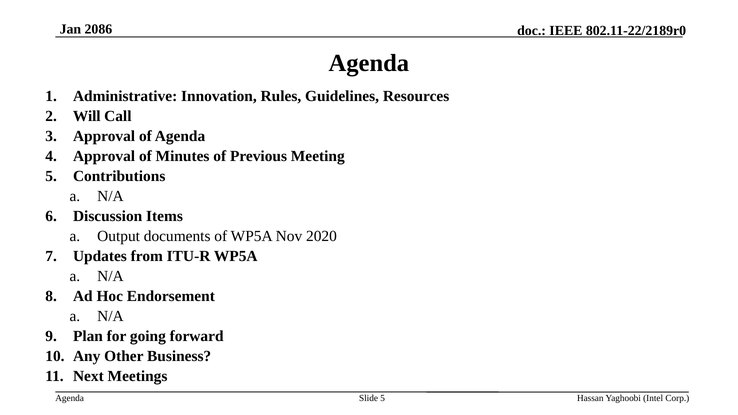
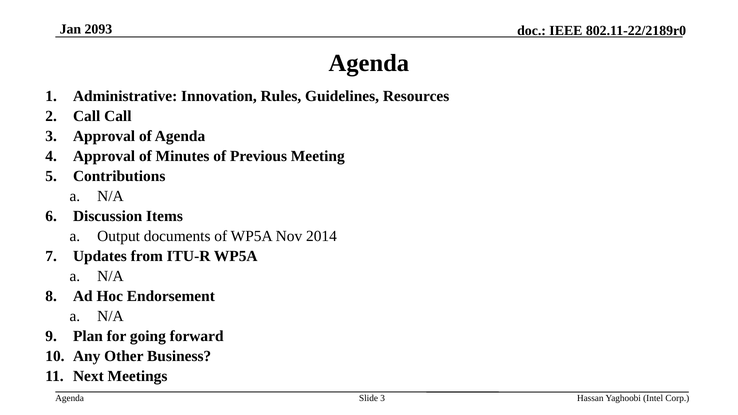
2086: 2086 -> 2093 (98, 29)
Will: Will -> Call (87, 116)
2020: 2020 -> 2014 (321, 236)
Slide 5: 5 -> 3 (383, 398)
